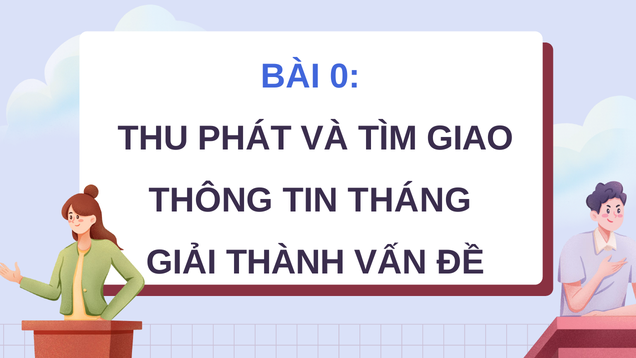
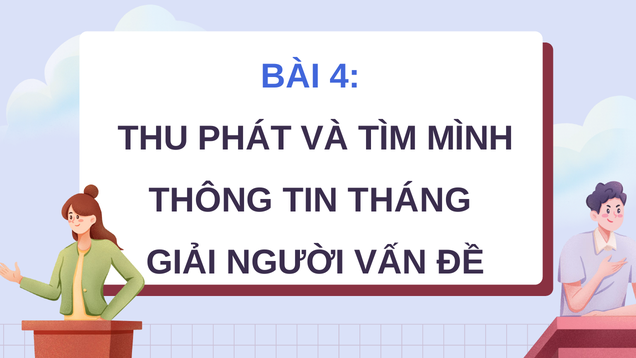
0: 0 -> 4 (345, 76)
GIAO: GIAO -> MÌNH (470, 138)
THÀNH: THÀNH -> NGƯỜI (286, 262)
